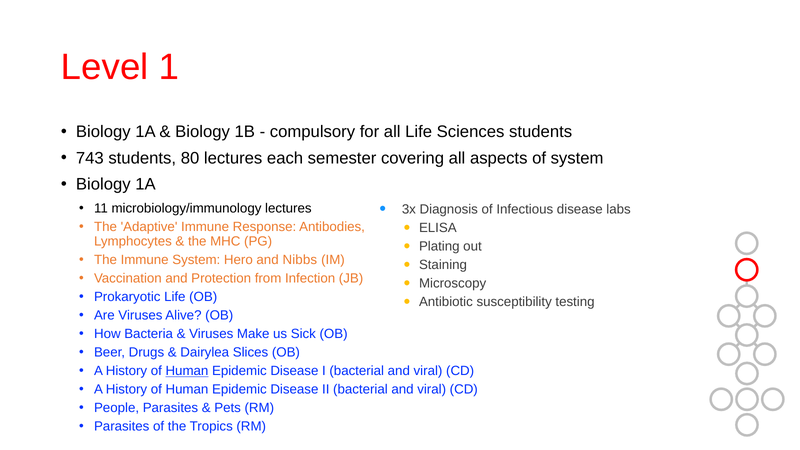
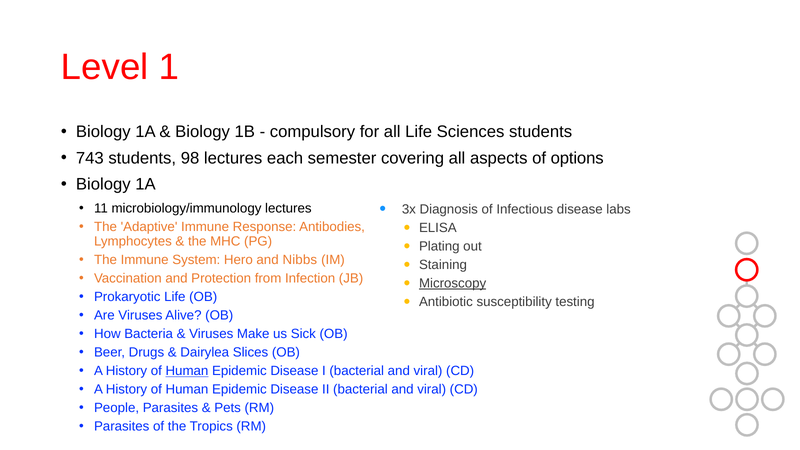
80: 80 -> 98 (190, 158)
of system: system -> options (577, 158)
Microscopy underline: none -> present (453, 283)
